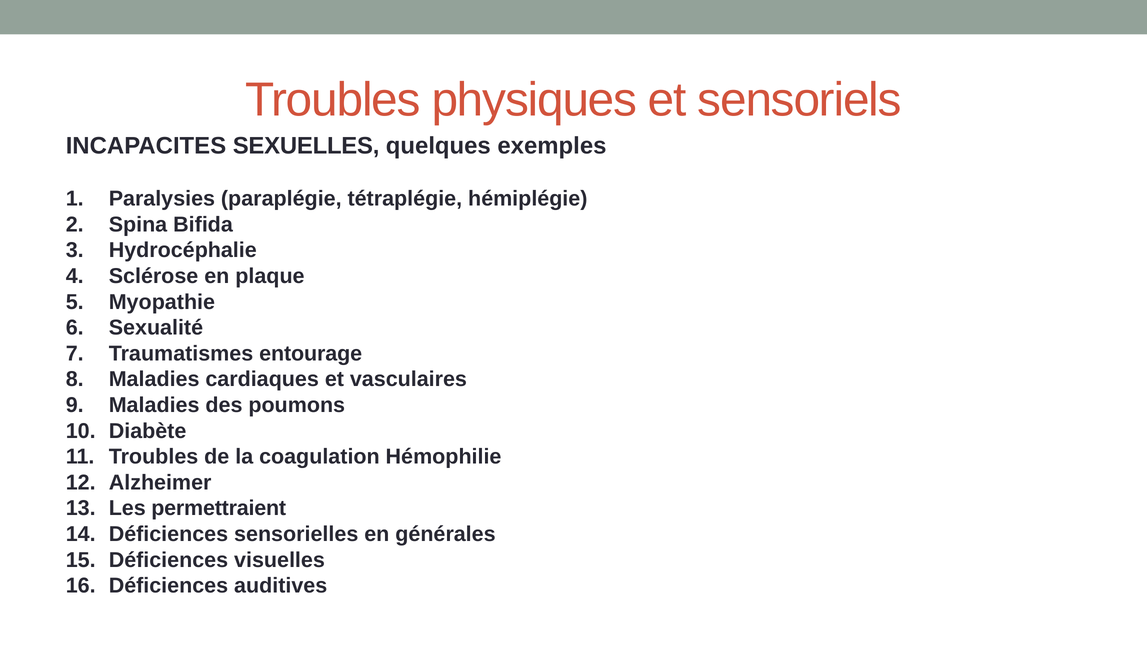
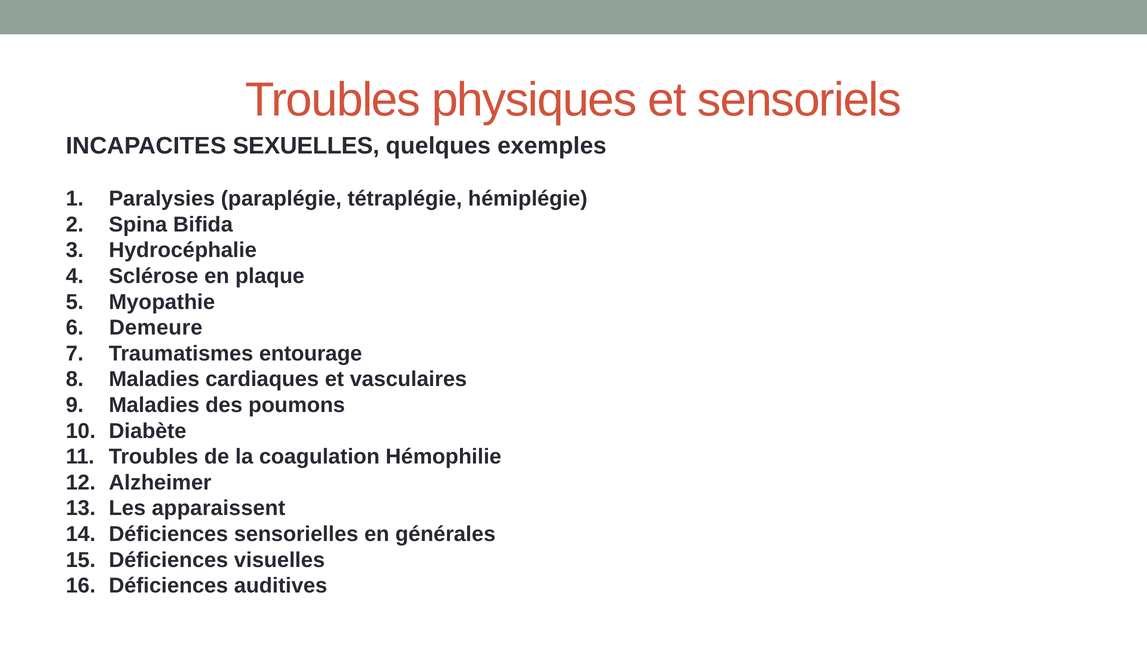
Sexualité: Sexualité -> Demeure (156, 328)
permettraient: permettraient -> apparaissent (219, 509)
